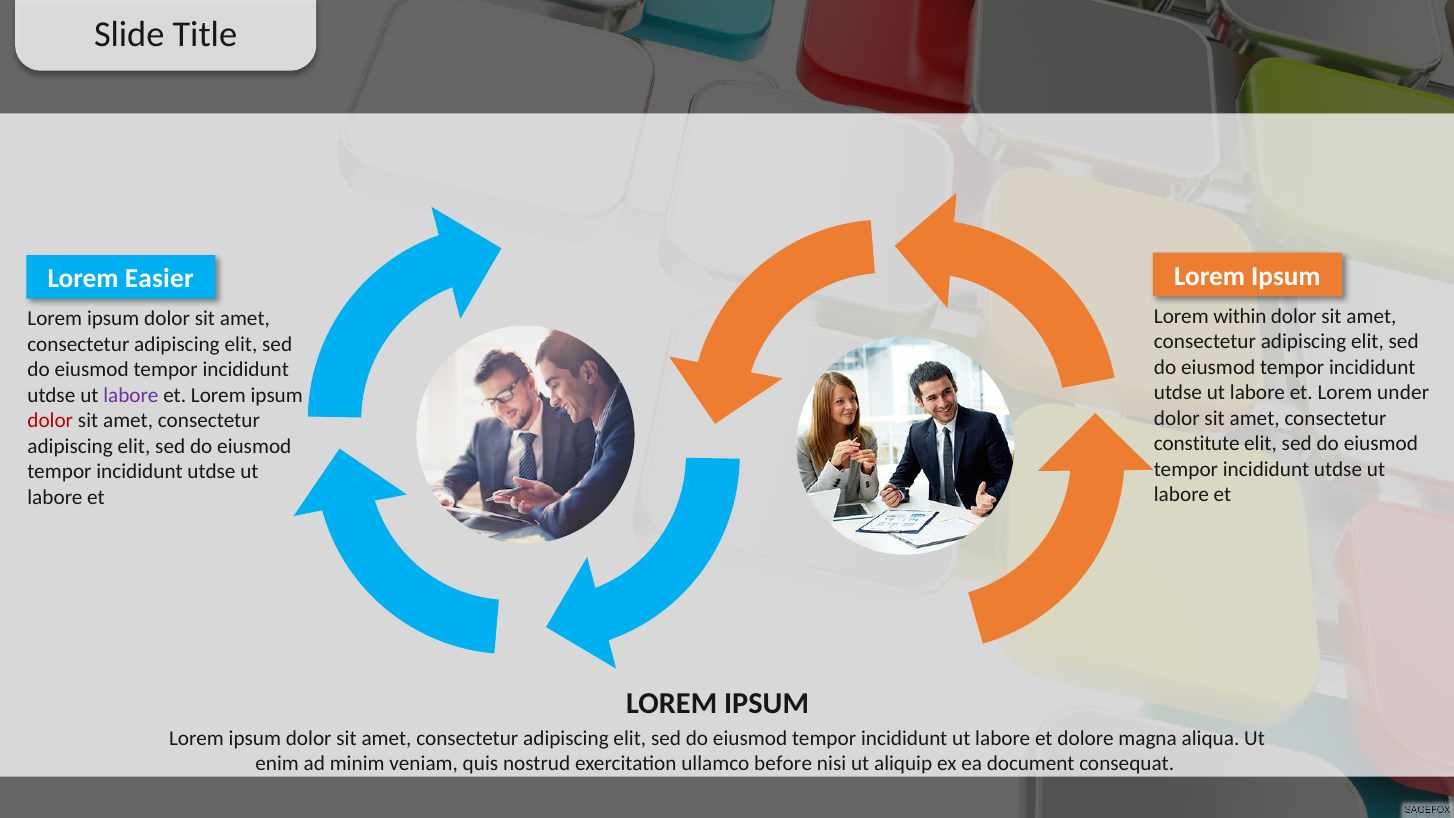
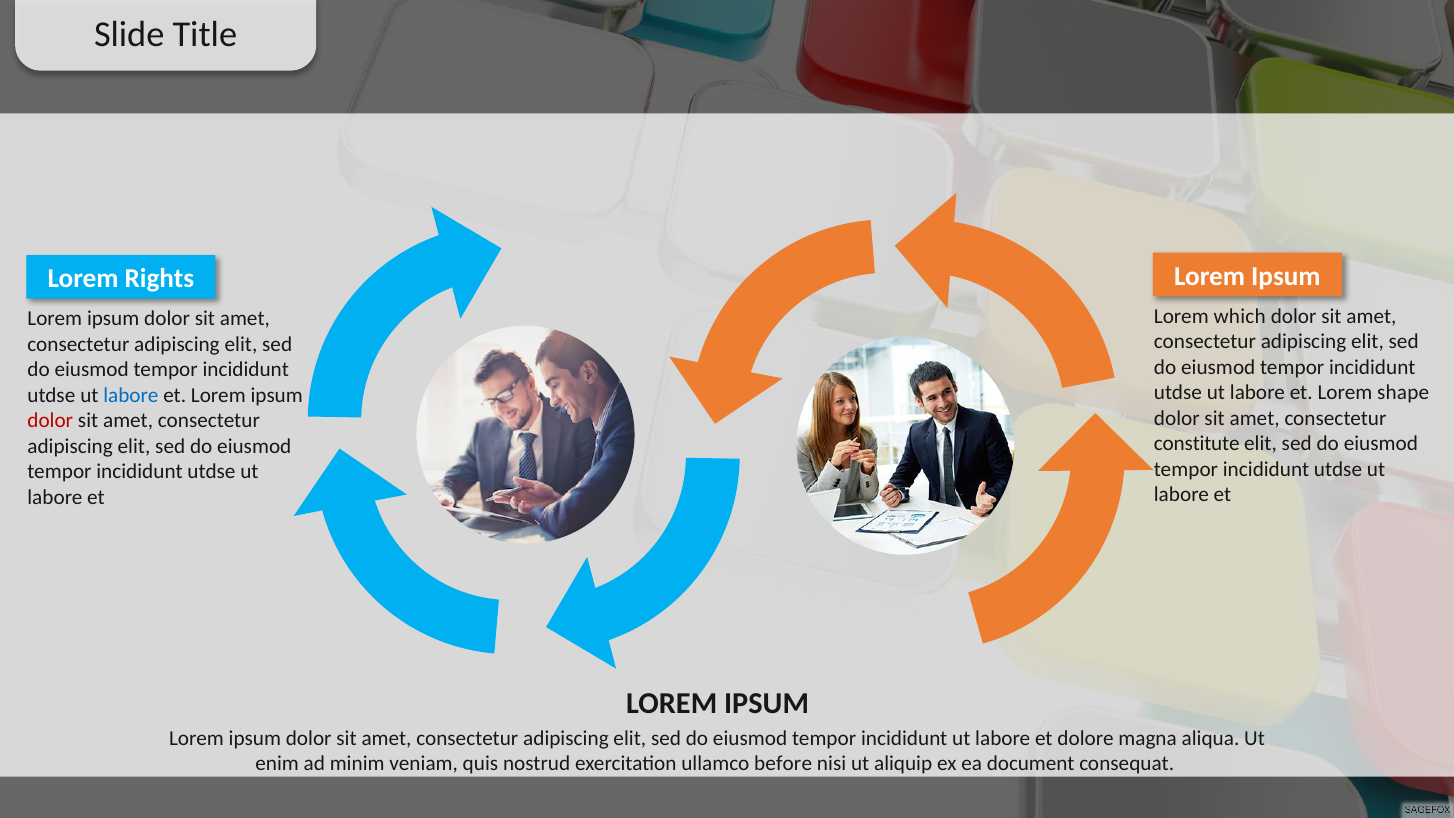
Easier: Easier -> Rights (159, 279)
within: within -> which (1240, 316)
under: under -> shape (1403, 393)
labore colour: purple -> blue (131, 395)
